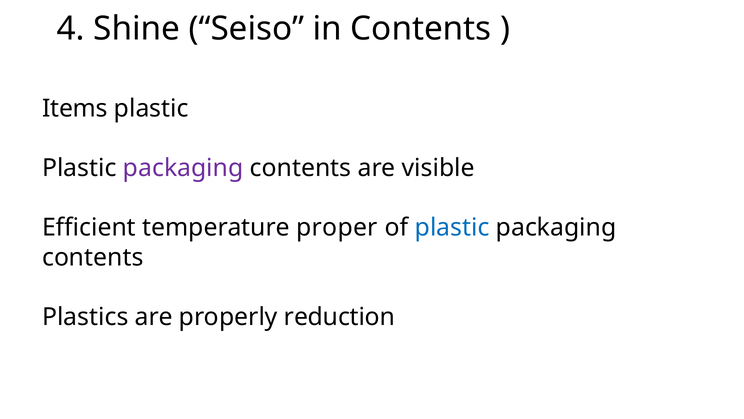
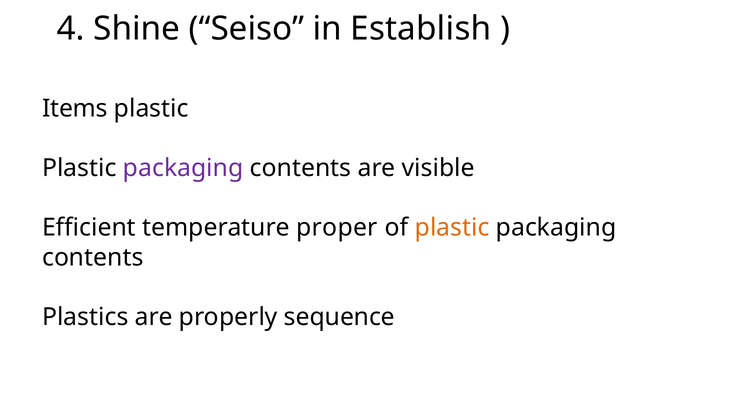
in Contents: Contents -> Establish (421, 29)
plastic colour: blue -> orange (452, 227)
reduction: reduction -> sequence (339, 317)
